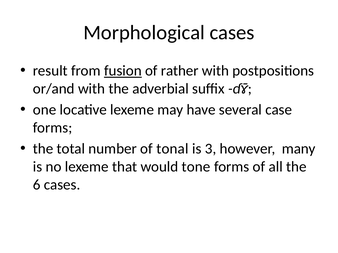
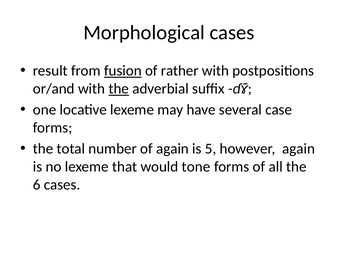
the underline: none -> present (119, 89)
of tonal: tonal -> again (173, 149)
3: 3 -> 5 (211, 149)
however many: many -> again (299, 149)
